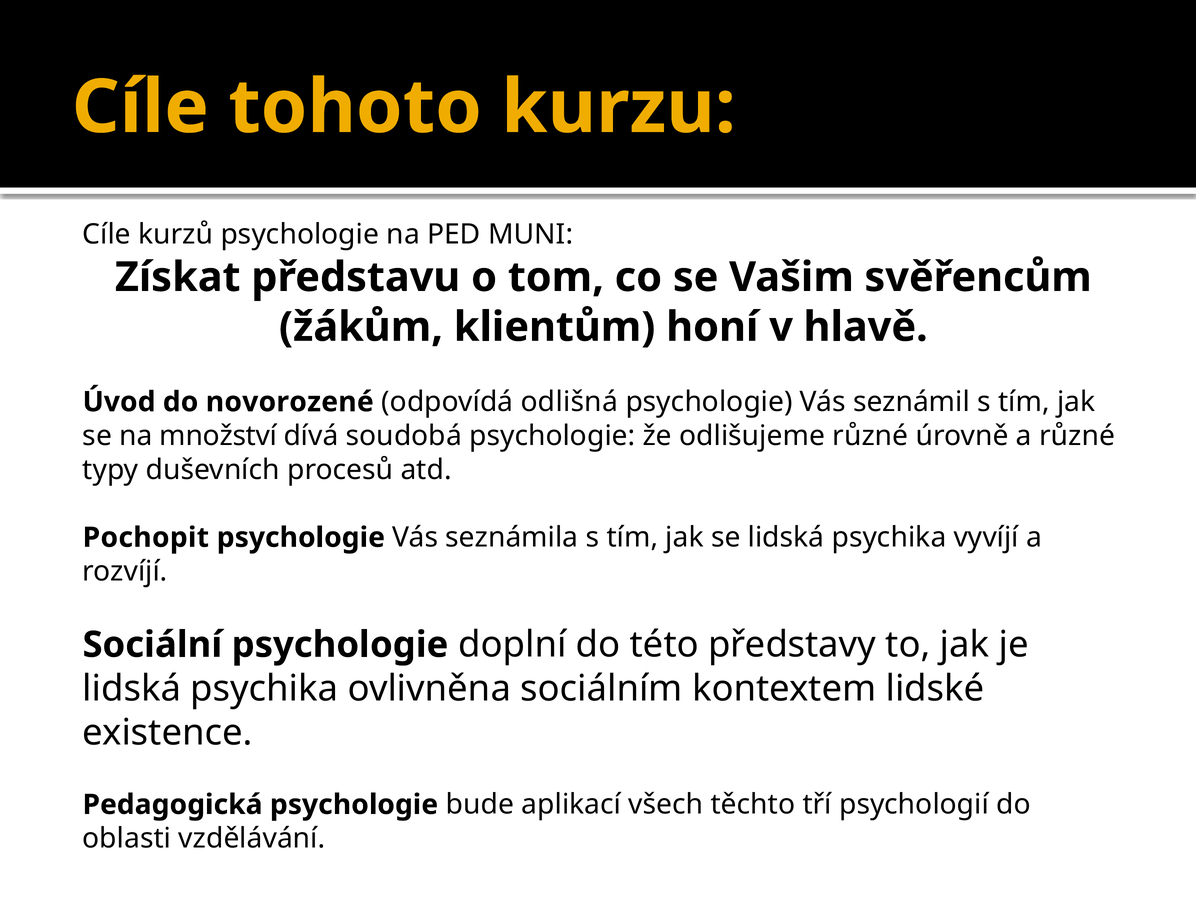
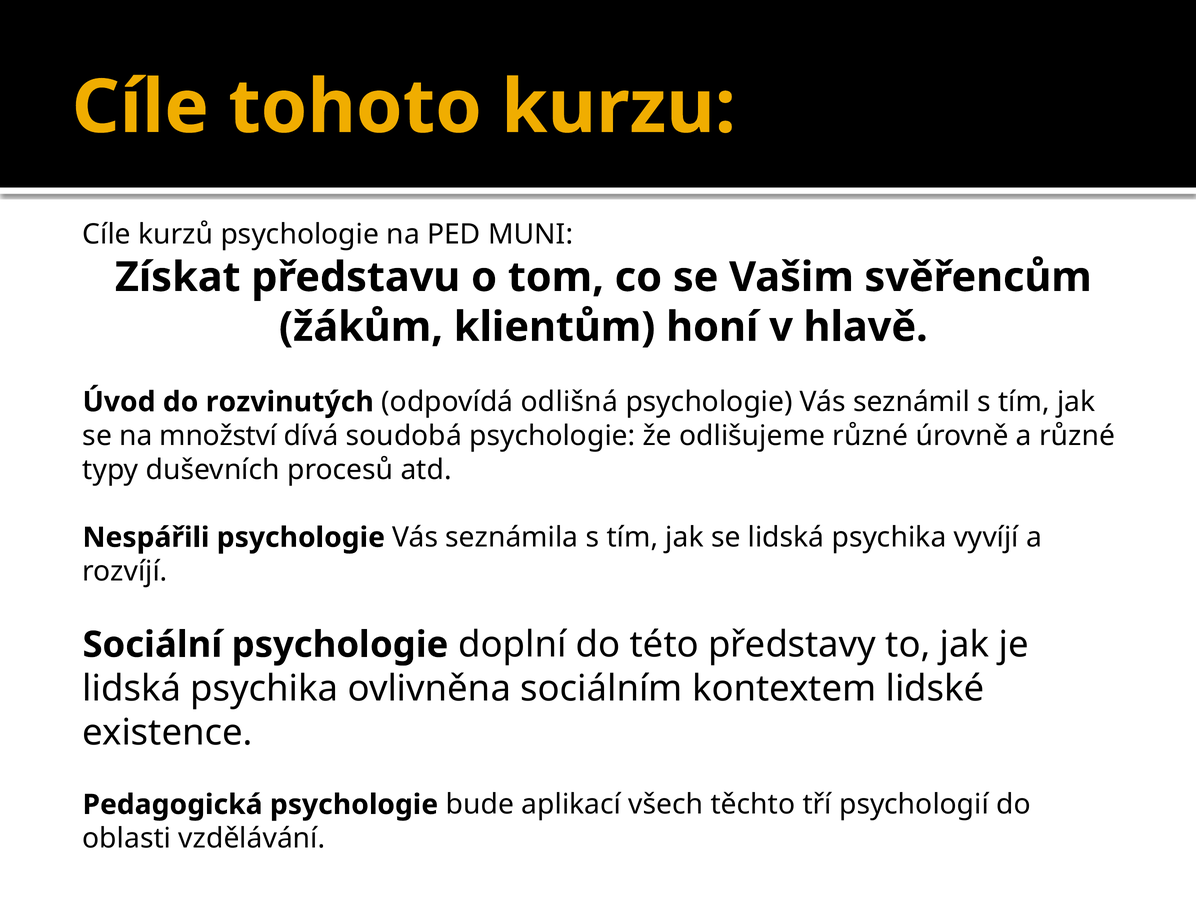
novorozené: novorozené -> rozvinutých (290, 402)
Pochopit: Pochopit -> Nespářili (146, 538)
